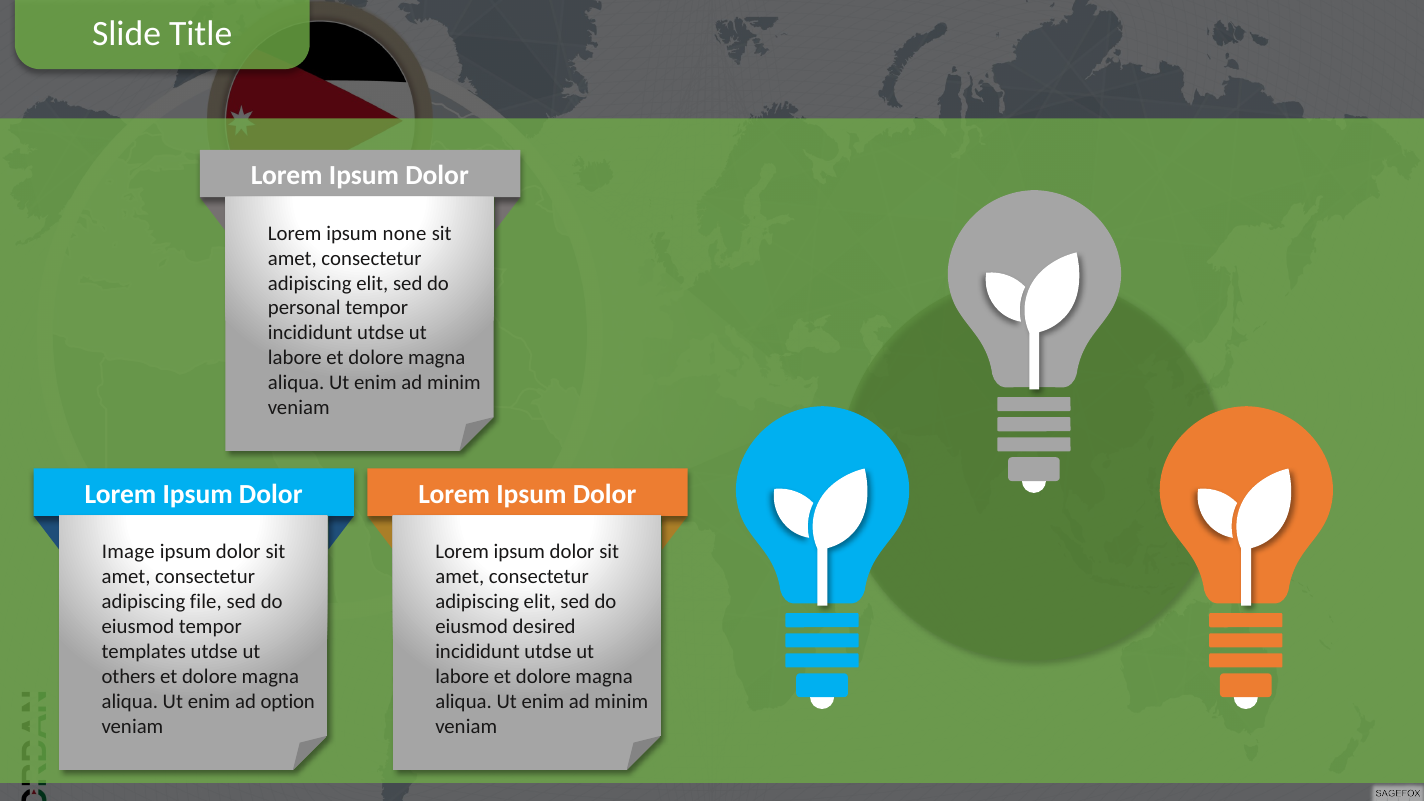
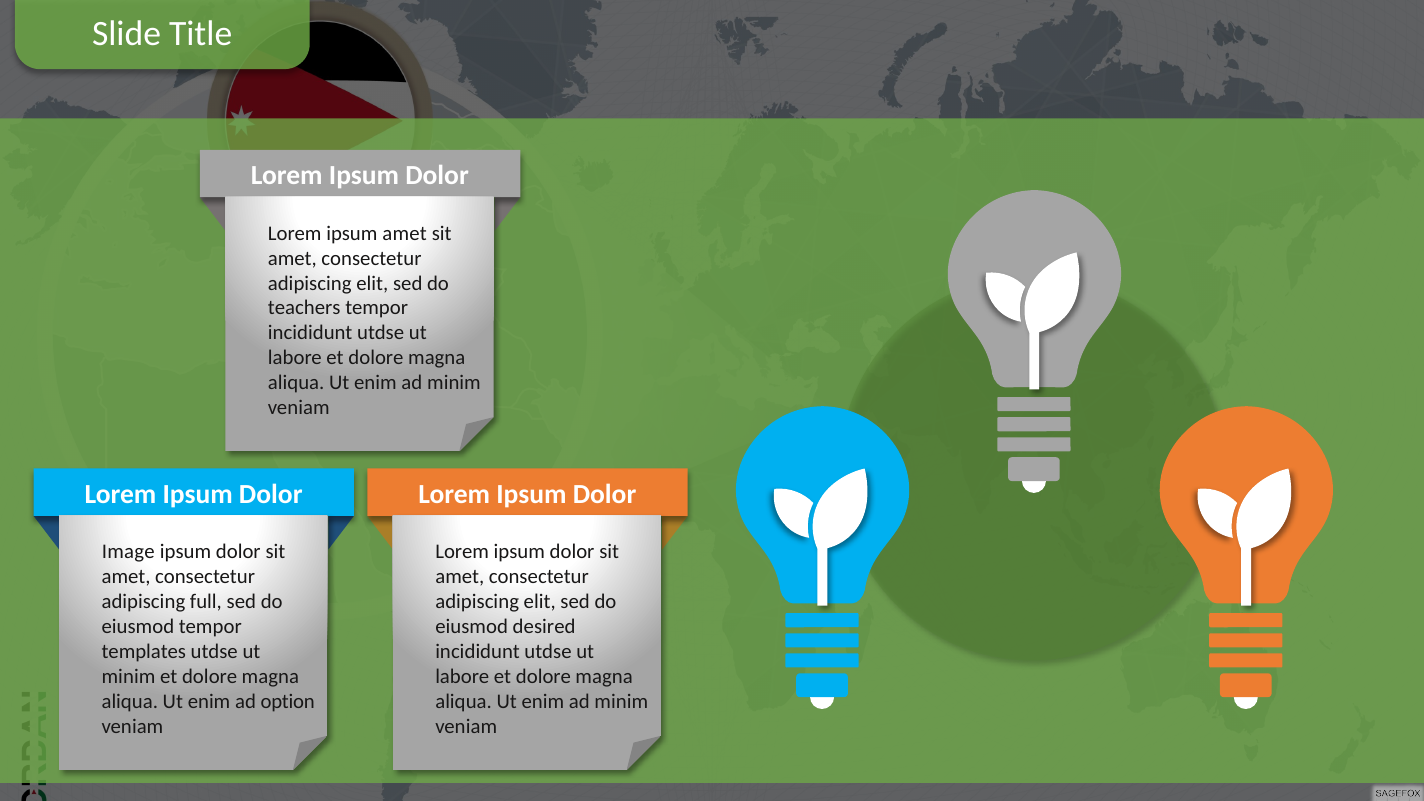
ipsum none: none -> amet (405, 233)
personal: personal -> teachers (304, 308)
file: file -> full (206, 602)
others: others -> minim (128, 677)
